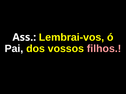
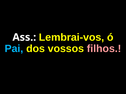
Pai colour: white -> light blue (14, 49)
